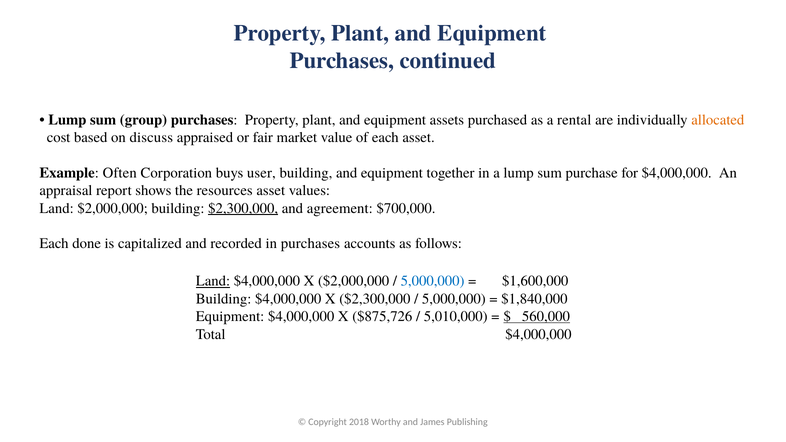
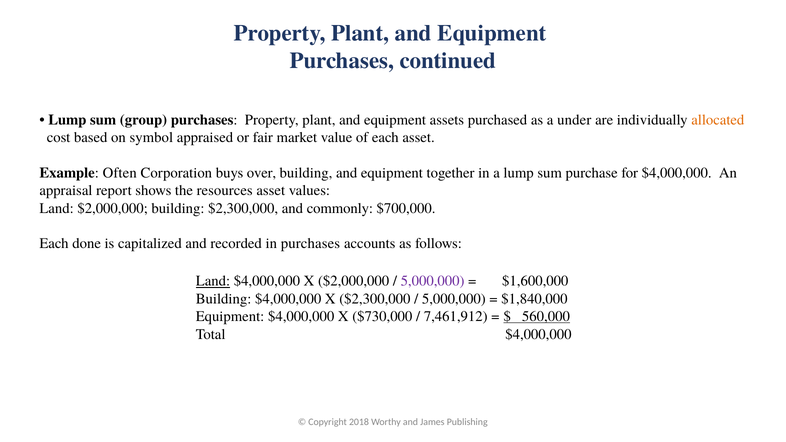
rental: rental -> under (574, 120)
discuss: discuss -> symbol (151, 137)
user: user -> over (262, 173)
$2,300,000 underline: present -> none (243, 208)
agreement: agreement -> commonly (340, 208)
5,000,000 colour: blue -> purple (433, 281)
$875,726: $875,726 -> $730,000 (382, 317)
5,010,000: 5,010,000 -> 7,461,912 (456, 317)
